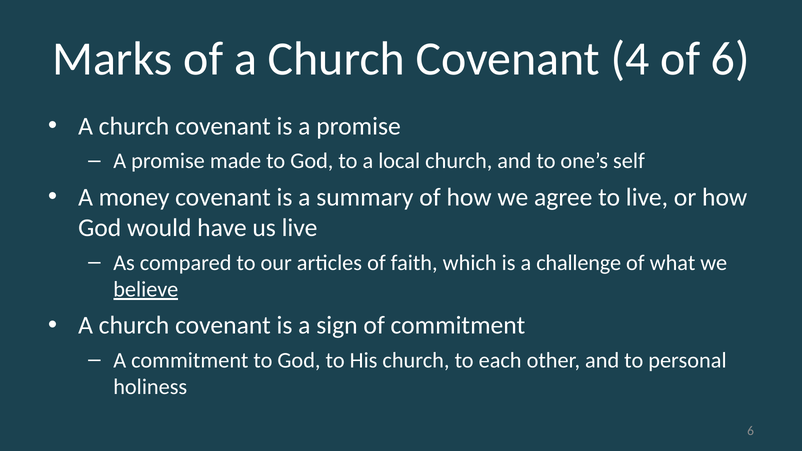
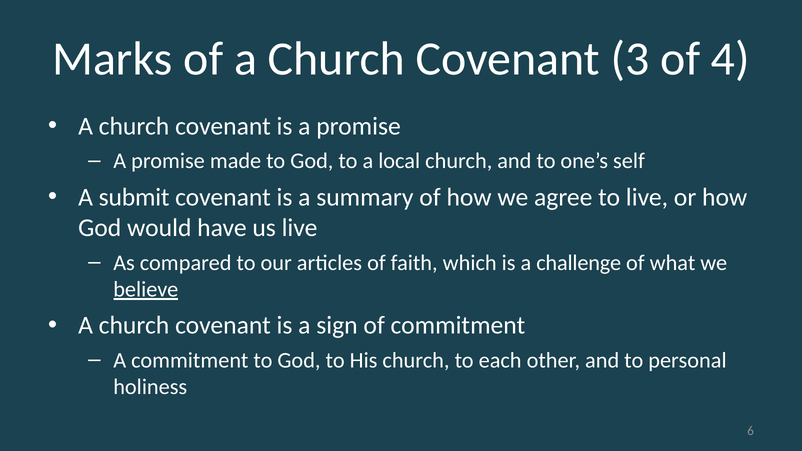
4: 4 -> 3 (630, 59)
of 6: 6 -> 4 (730, 59)
money: money -> submit (134, 197)
